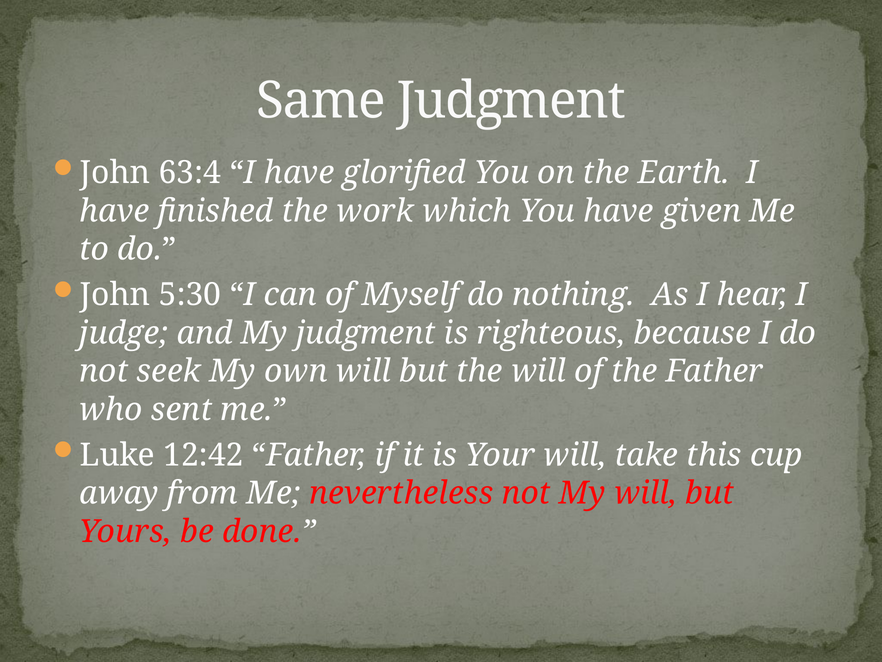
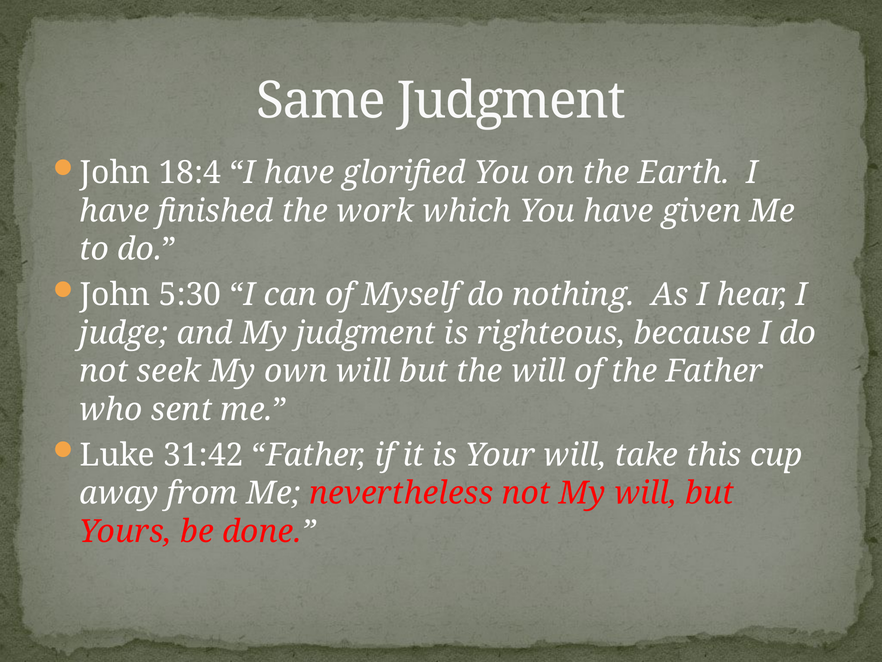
63:4: 63:4 -> 18:4 (190, 173)
12:42: 12:42 -> 31:42 (204, 455)
